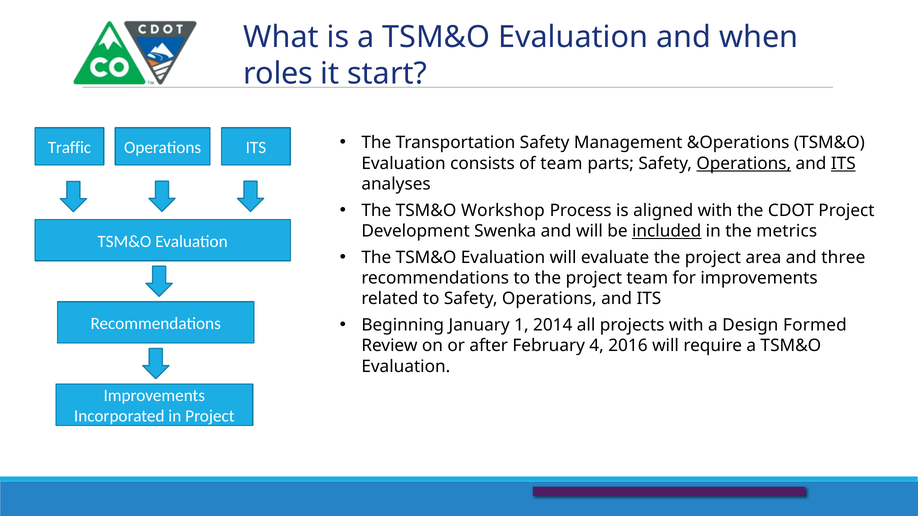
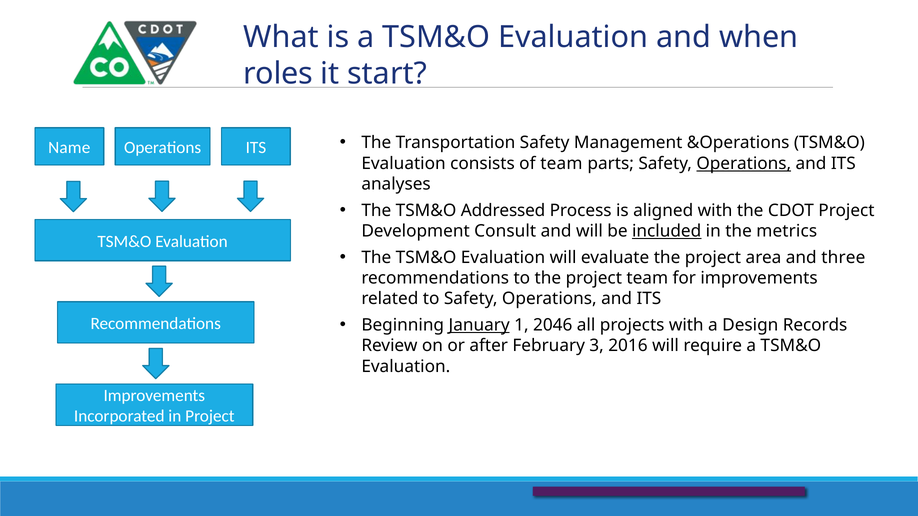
Traffic: Traffic -> Name (69, 148)
ITS underline: present -> none (843, 163)
Workshop: Workshop -> Addressed (503, 211)
Swenka: Swenka -> Consult (505, 231)
January underline: none -> present (479, 325)
2014: 2014 -> 2046 (553, 325)
Formed: Formed -> Records (815, 325)
4: 4 -> 3 (597, 346)
